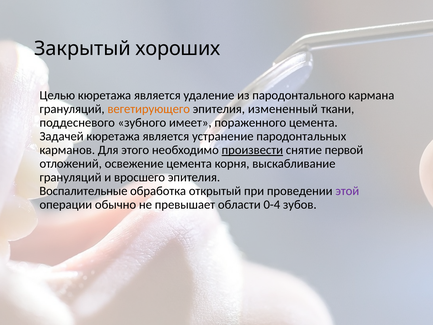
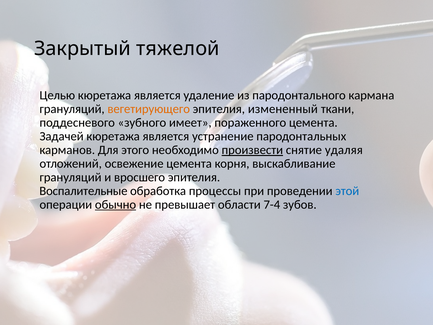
хороших: хороших -> тяжелой (178, 49)
первой: первой -> удаляя (344, 150)
открытый: открытый -> процессы (215, 191)
этой colour: purple -> blue (347, 191)
обычно underline: none -> present (116, 204)
0-4: 0-4 -> 7-4 (272, 204)
